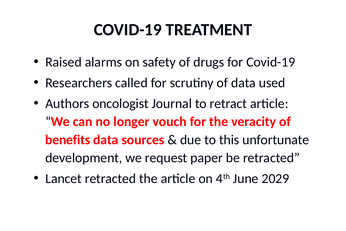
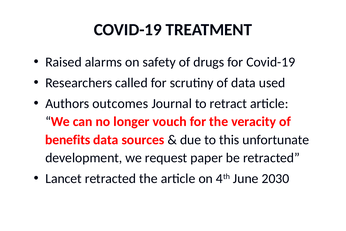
oncologist: oncologist -> outcomes (120, 103)
2029: 2029 -> 2030 (275, 178)
